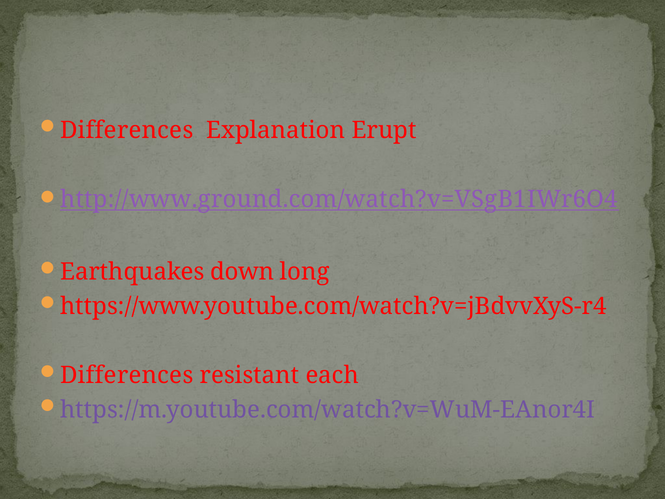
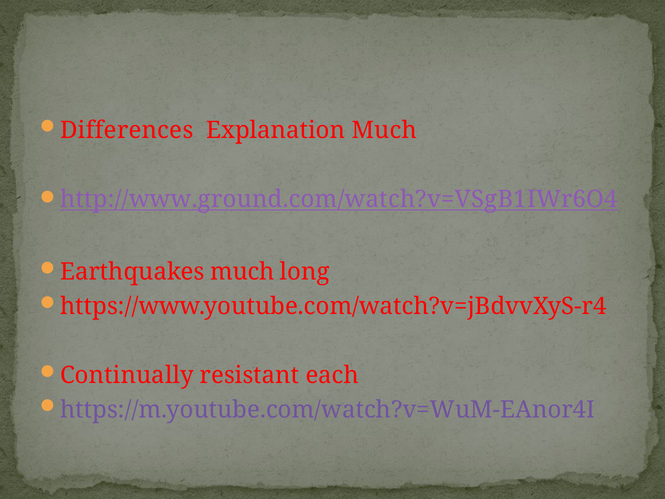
Explanation Erupt: Erupt -> Much (384, 130)
Earthquakes down: down -> much (242, 272)
Differences: Differences -> Continually (127, 375)
